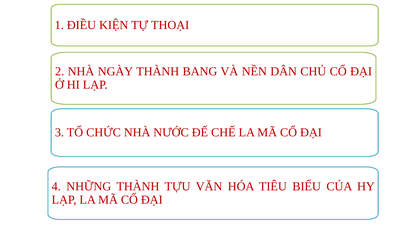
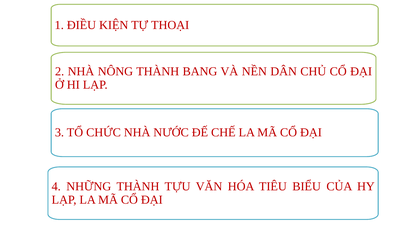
NGÀY: NGÀY -> NÔNG (115, 72)
